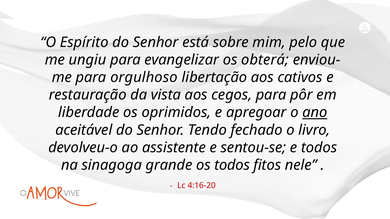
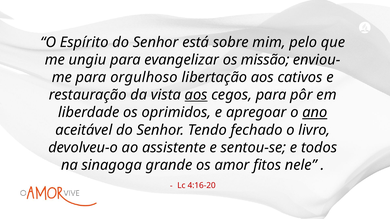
obterá: obterá -> missão (265, 60)
aos underline: none -> present (196, 95)
os todos: todos -> amor (232, 165)
